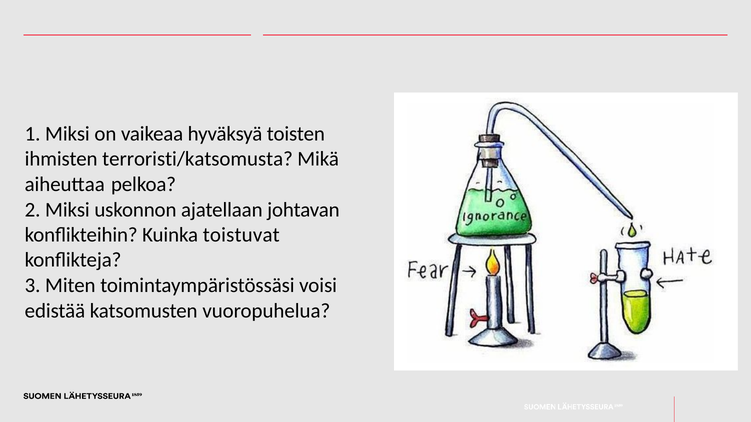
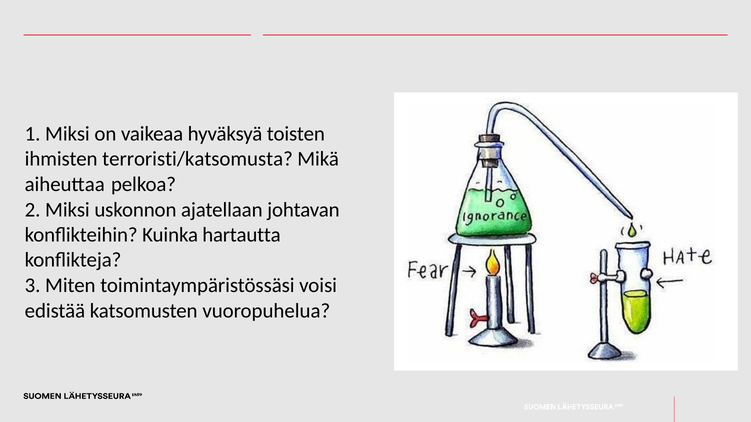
toistuvat: toistuvat -> hartautta (241, 235)
